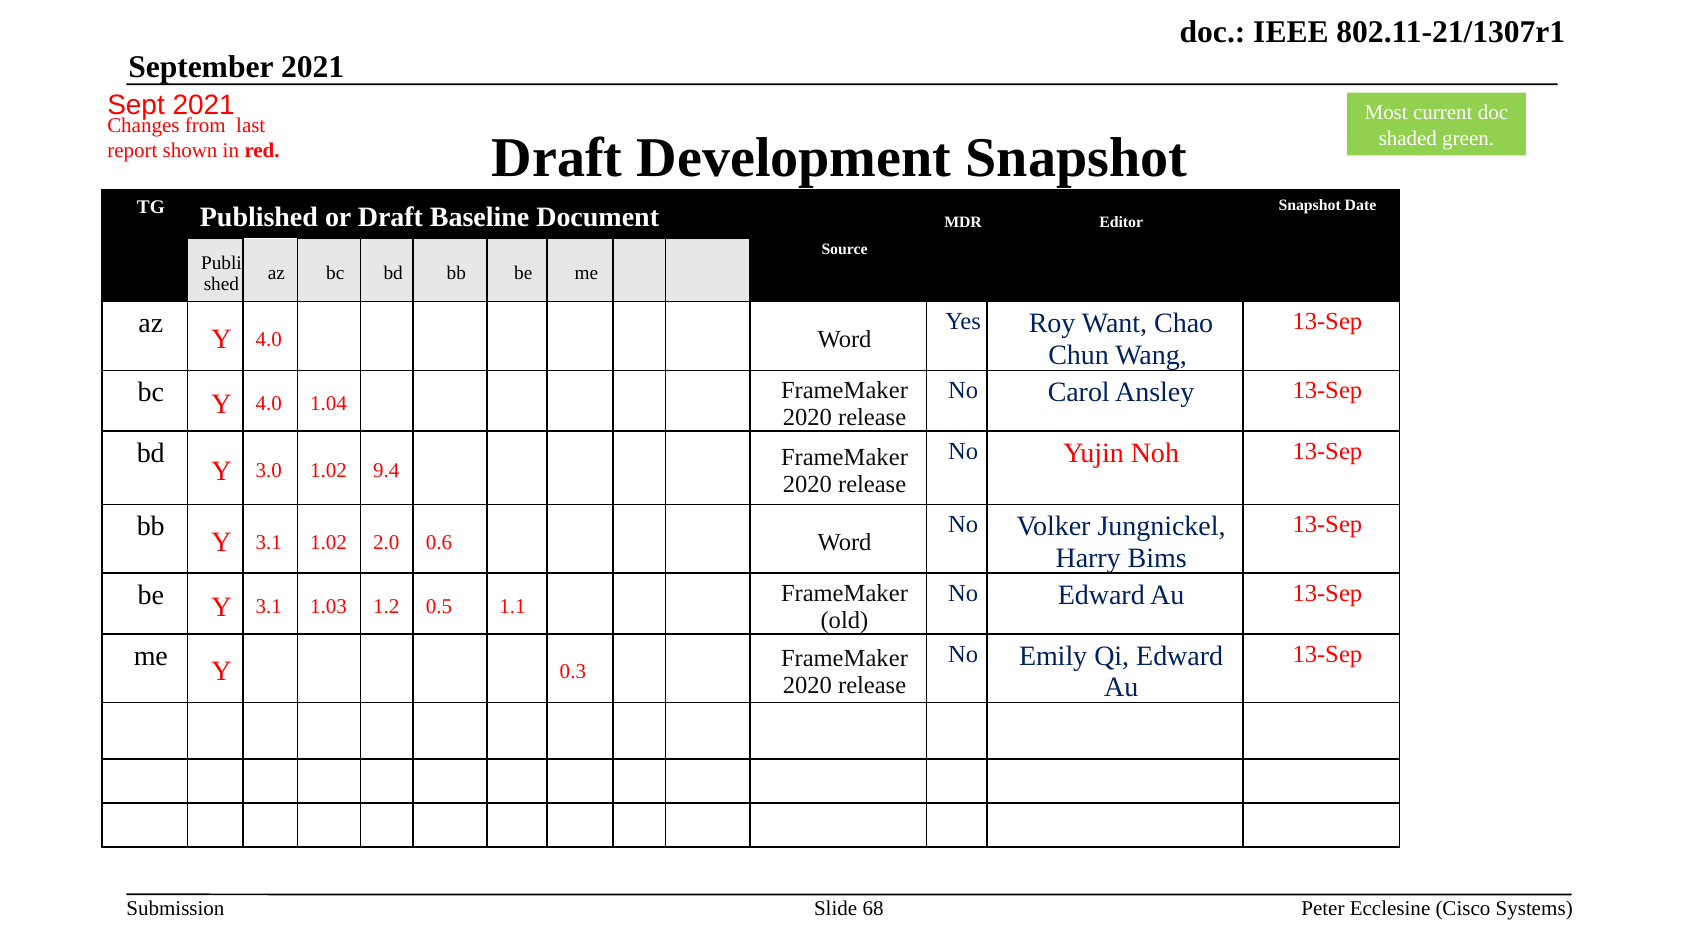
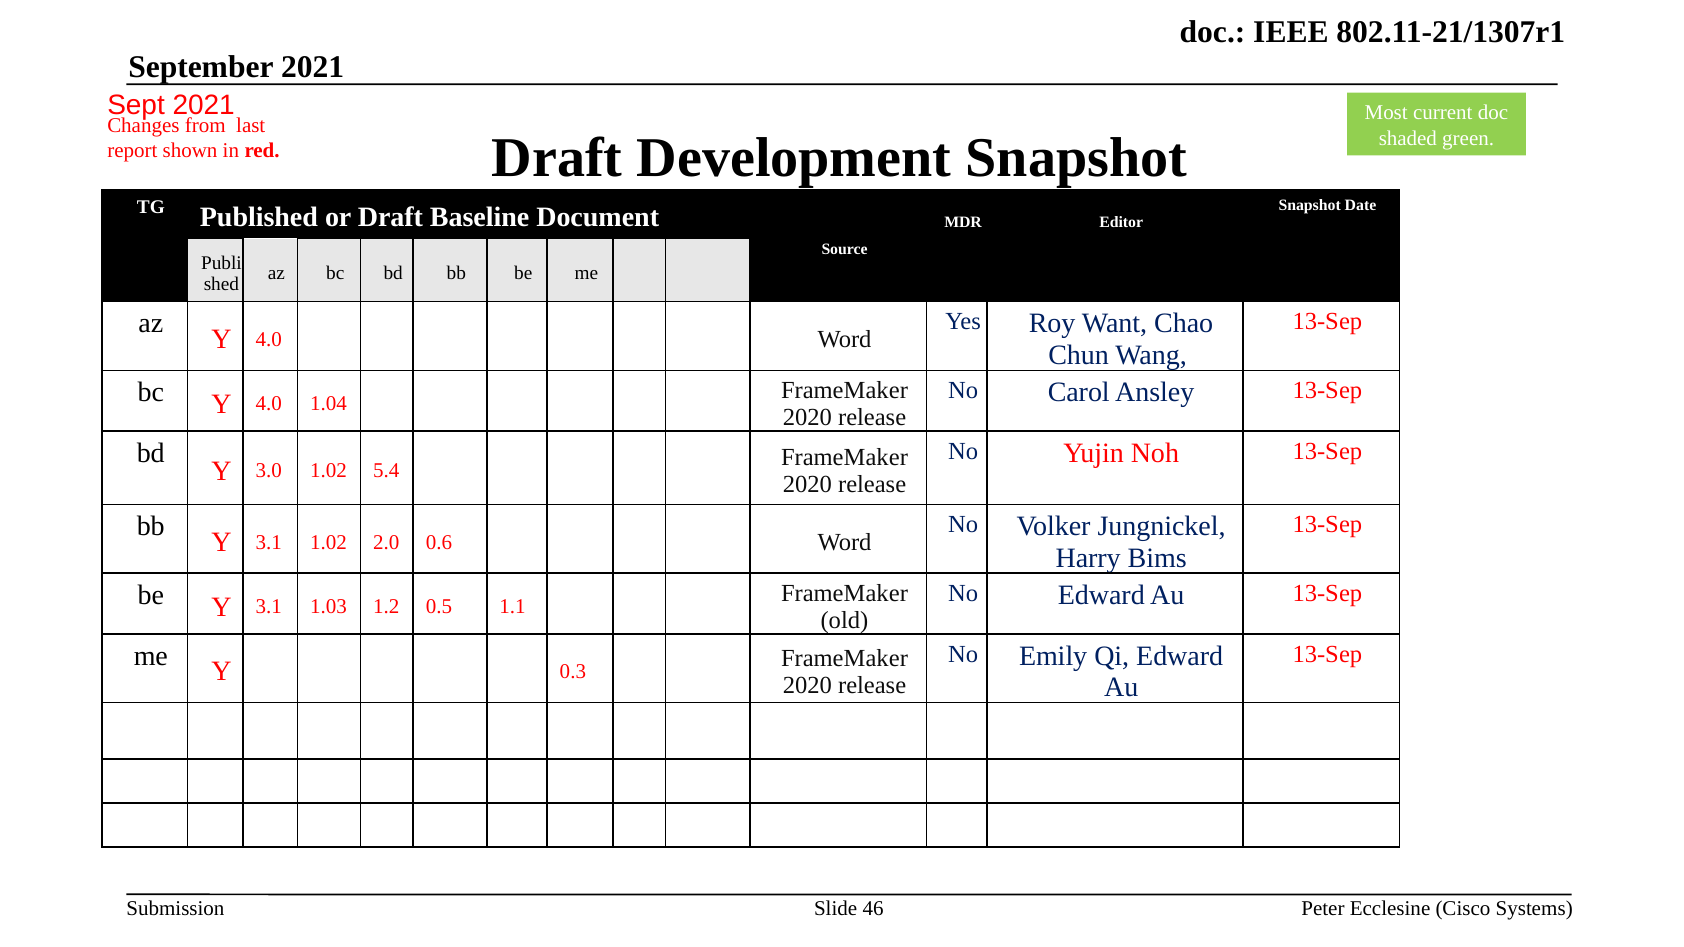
9.4: 9.4 -> 5.4 (386, 471)
68: 68 -> 46 (873, 908)
